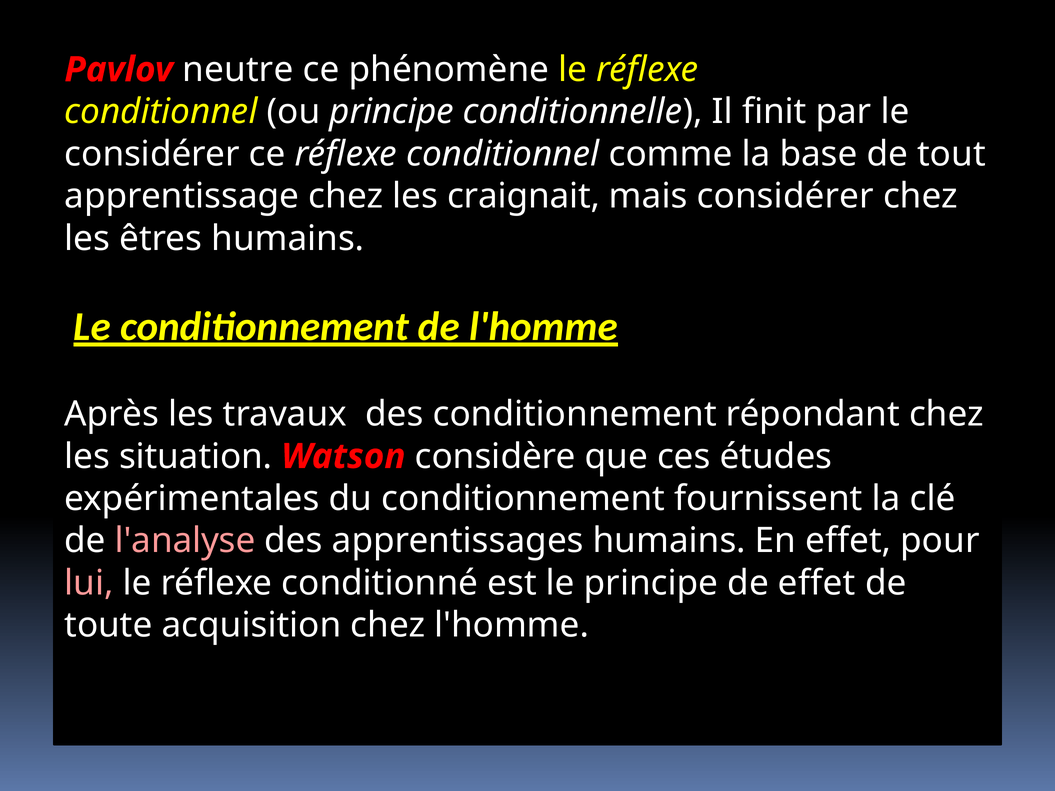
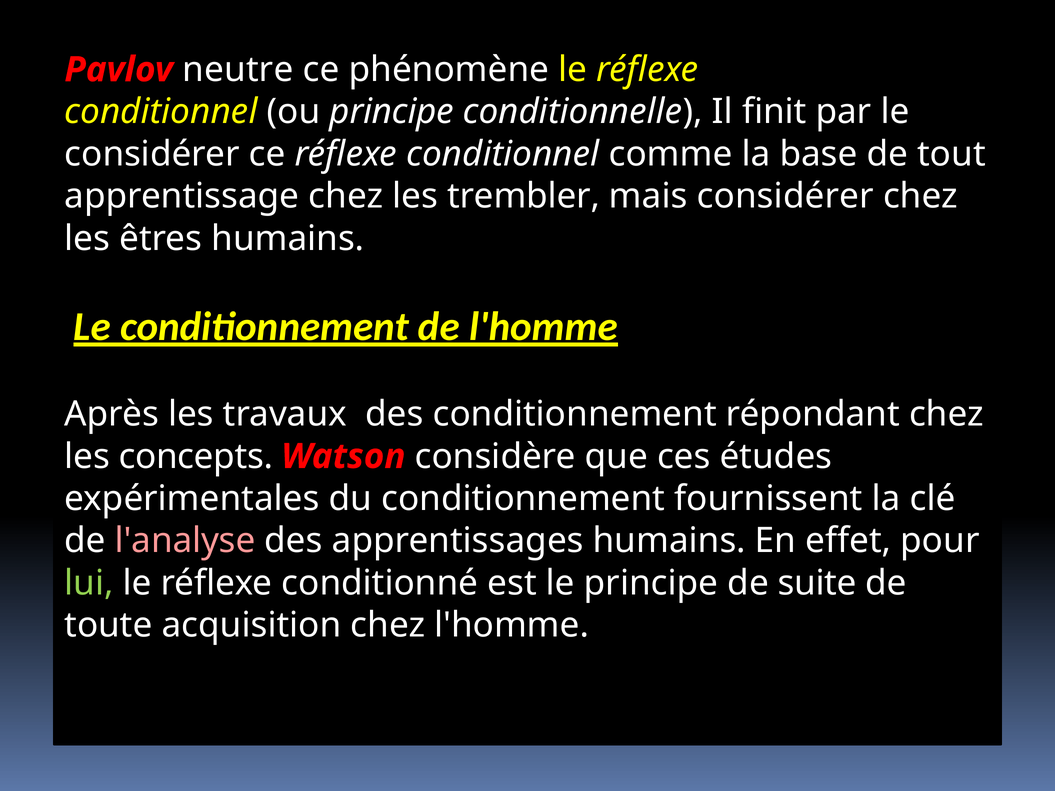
craignait: craignait -> trembler (524, 196)
situation: situation -> concepts (196, 457)
lui colour: pink -> light green (89, 583)
de effet: effet -> suite (817, 583)
